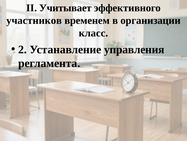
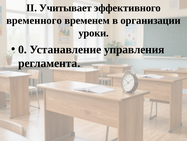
участников: участников -> временного (34, 20)
класс: класс -> уроки (94, 33)
2: 2 -> 0 (23, 49)
